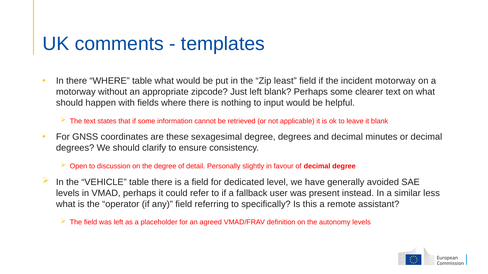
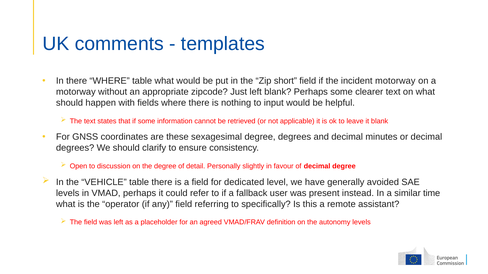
least: least -> short (285, 81)
less: less -> time (432, 193)
